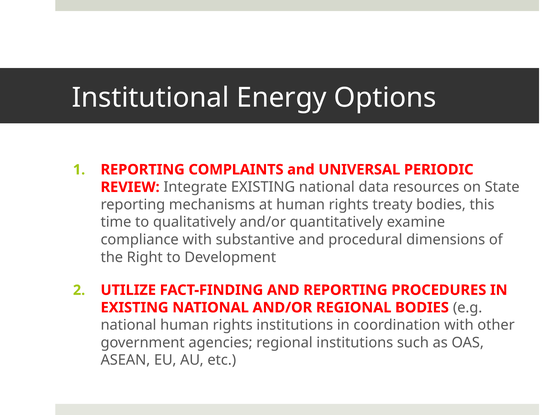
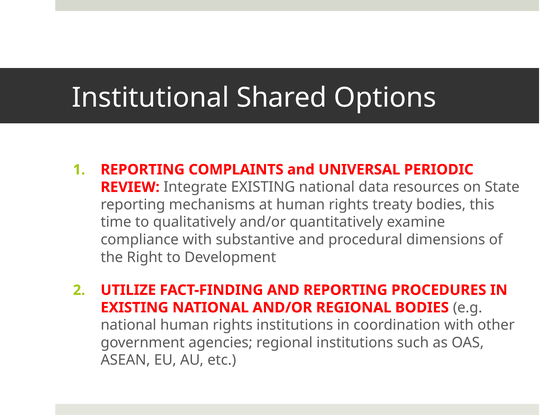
Energy: Energy -> Shared (282, 98)
